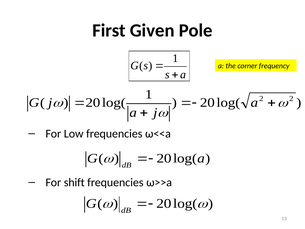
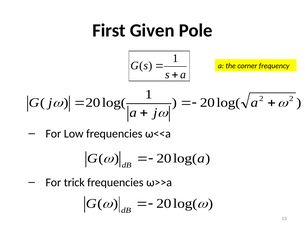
shift: shift -> trick (74, 182)
